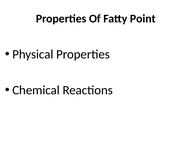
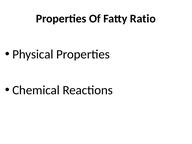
Point: Point -> Ratio (143, 19)
